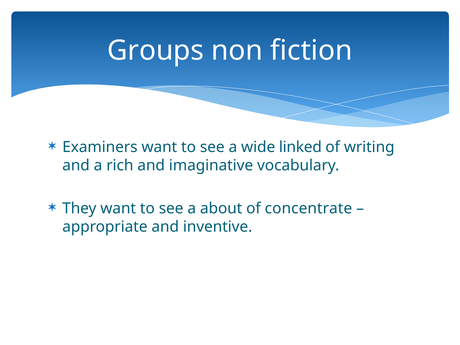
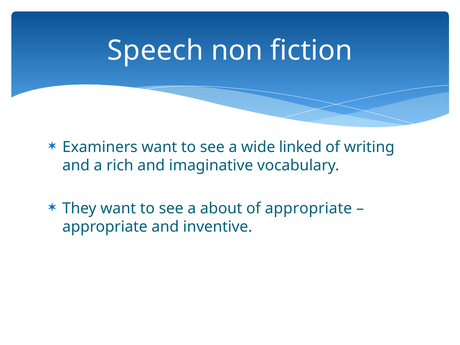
Groups: Groups -> Speech (155, 50)
of concentrate: concentrate -> appropriate (308, 208)
